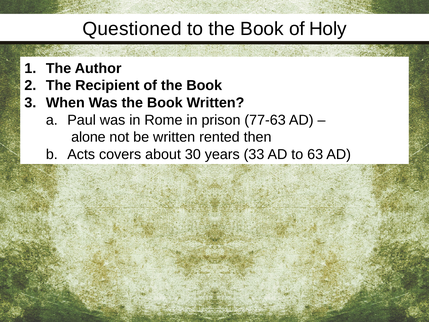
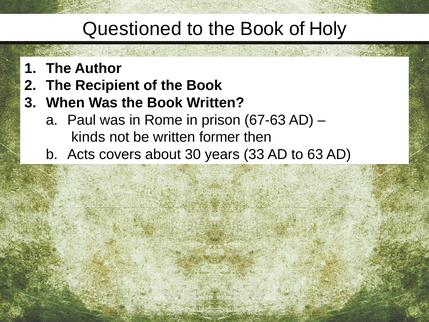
77-63: 77-63 -> 67-63 (265, 120)
alone: alone -> kinds (88, 137)
rented: rented -> former (220, 137)
